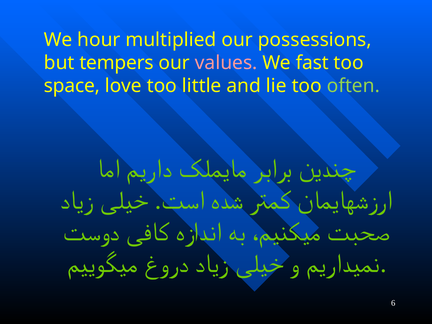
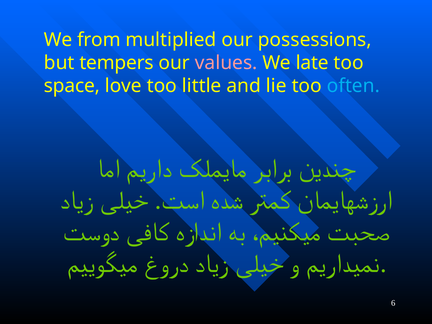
hour: hour -> from (99, 40)
fast: fast -> late (312, 63)
often colour: light green -> light blue (353, 86)
